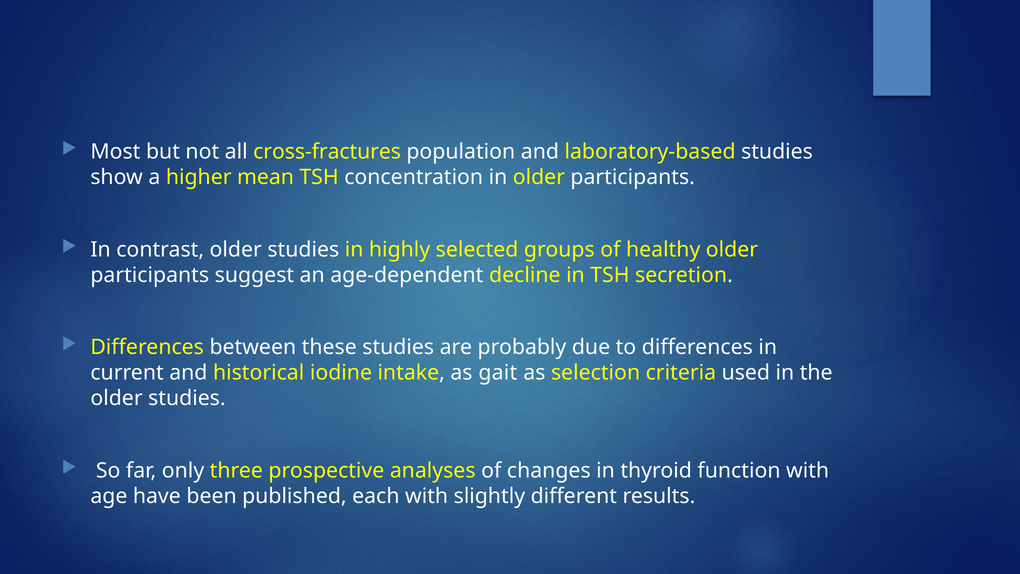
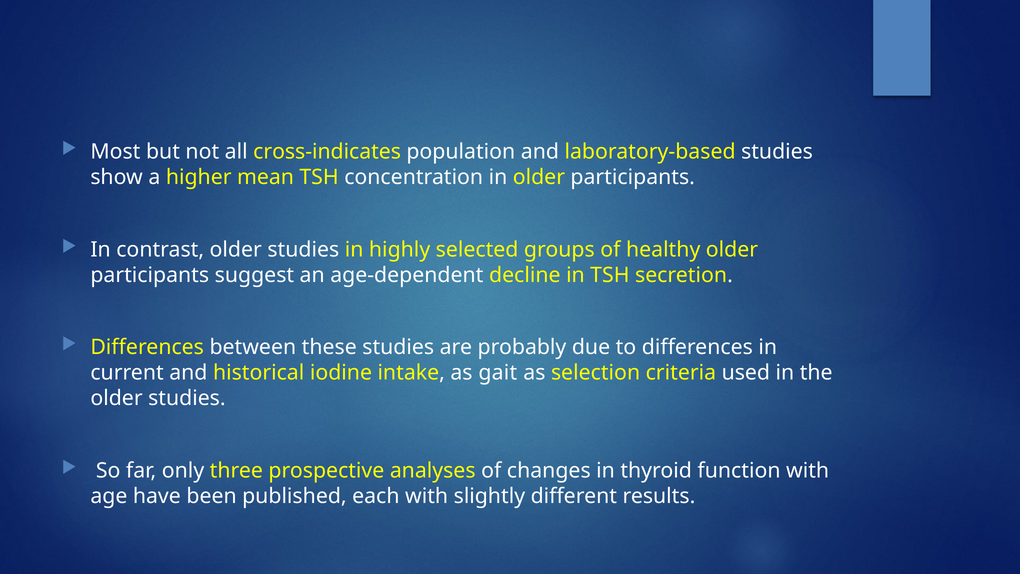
cross-fractures: cross-fractures -> cross-indicates (327, 152)
